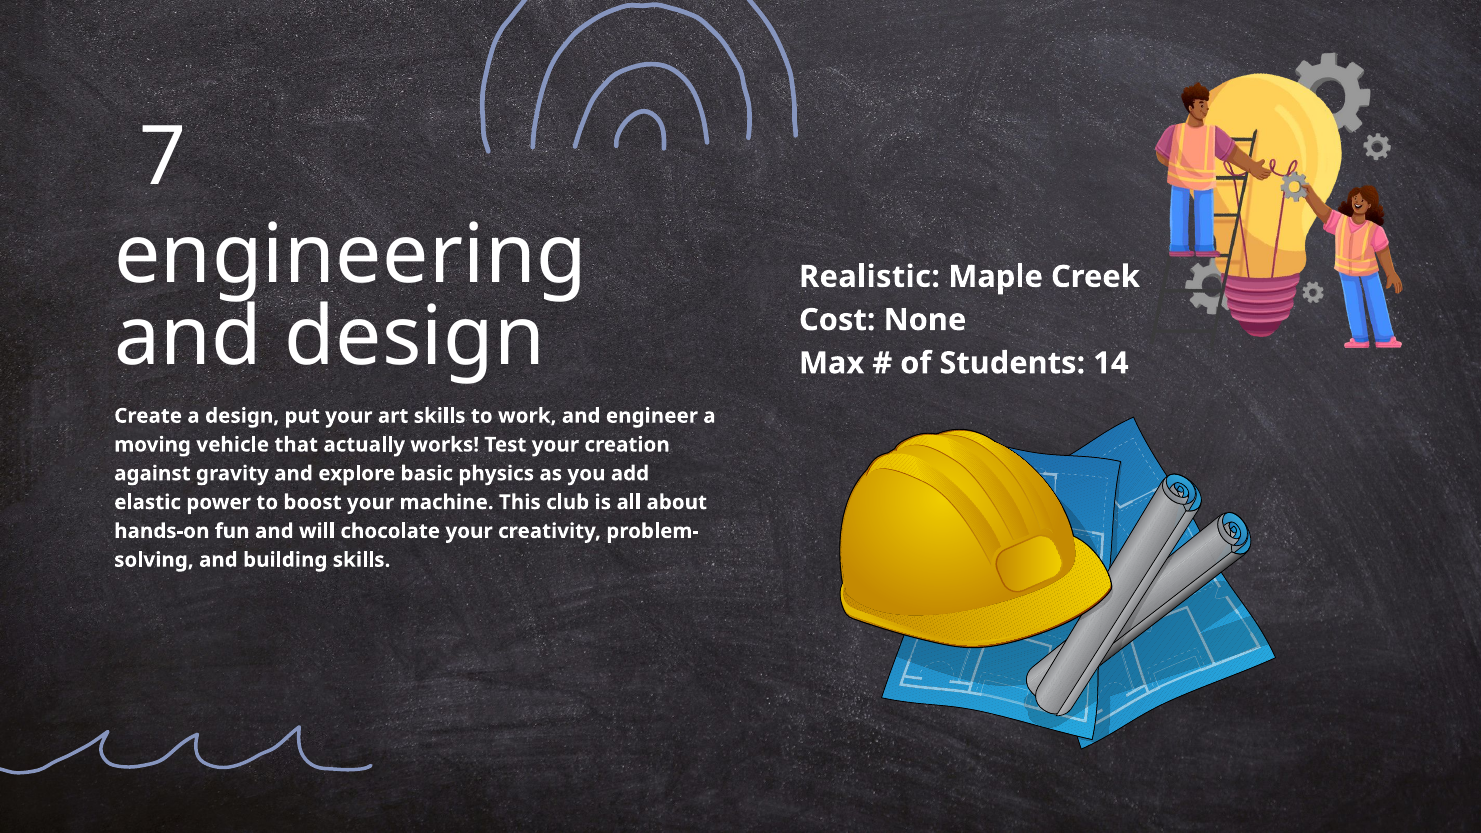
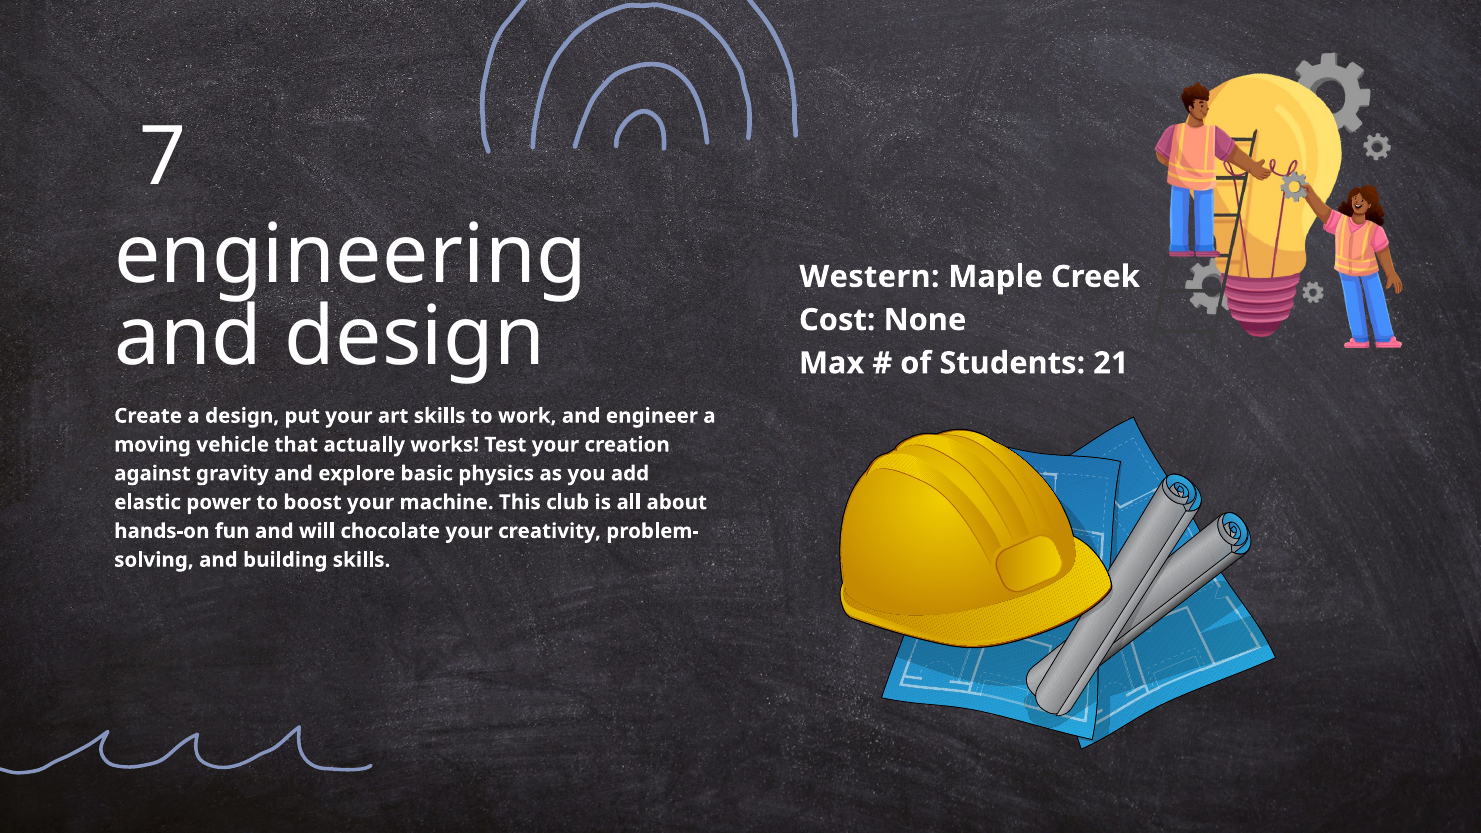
Realistic: Realistic -> Western (869, 277)
14: 14 -> 21 (1111, 363)
